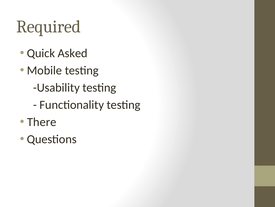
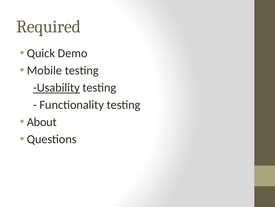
Asked: Asked -> Demo (73, 53)
Usability underline: none -> present (56, 87)
There: There -> About (42, 122)
